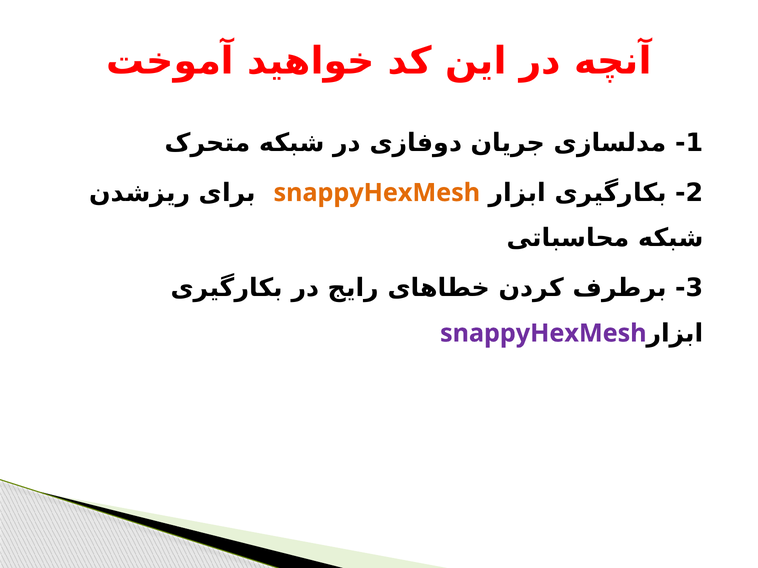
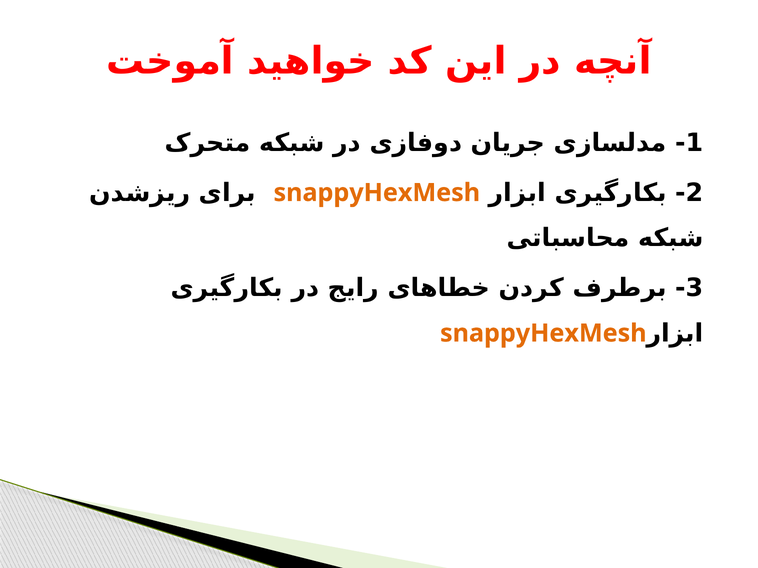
snappyHexMesh colour: purple -> orange (543, 334)
